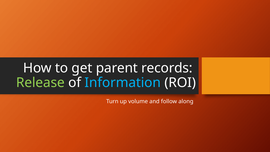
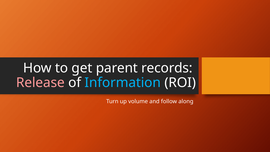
Release colour: light green -> pink (40, 83)
